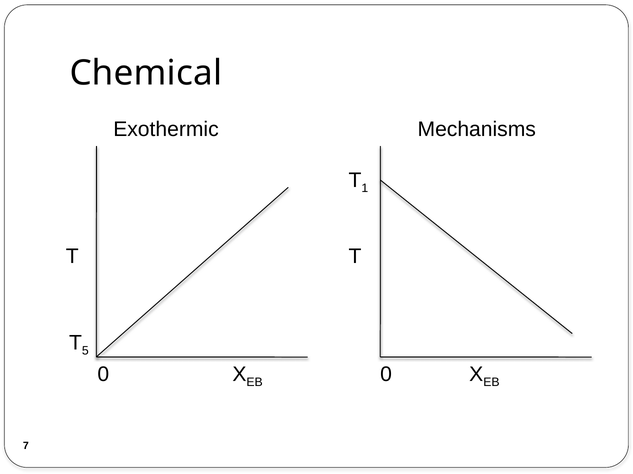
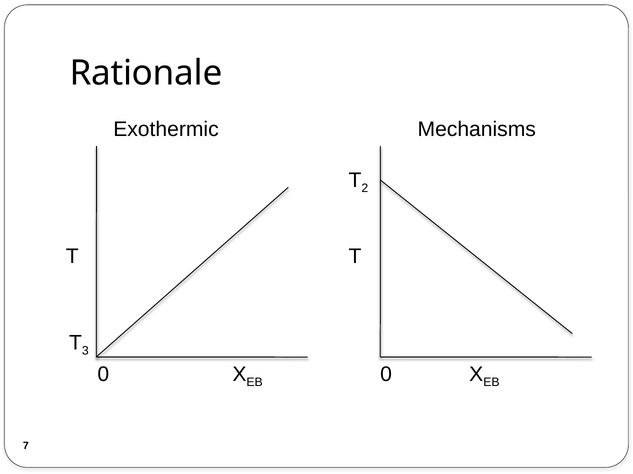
Chemical: Chemical -> Rationale (146, 73)
1: 1 -> 2 (365, 189)
5: 5 -> 3 (85, 351)
